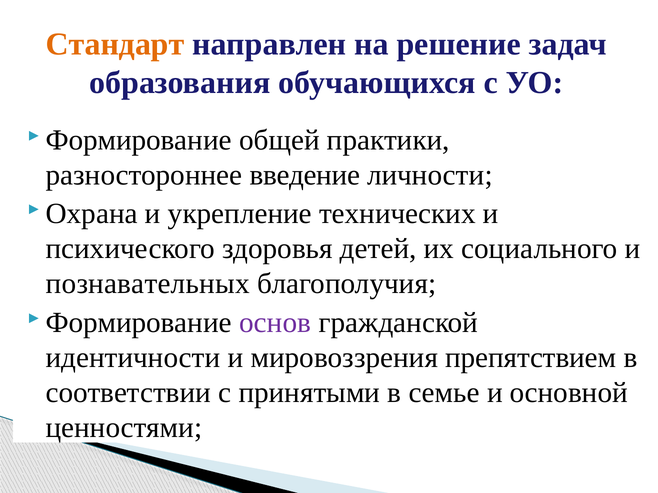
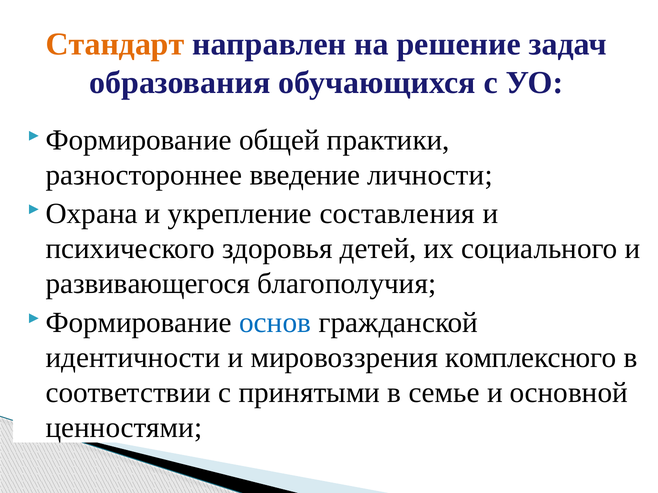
технических: технических -> составления (397, 214)
познавательных: познавательных -> развивающегося (148, 284)
основ colour: purple -> blue (275, 323)
препятствием: препятствием -> комплексного (531, 358)
